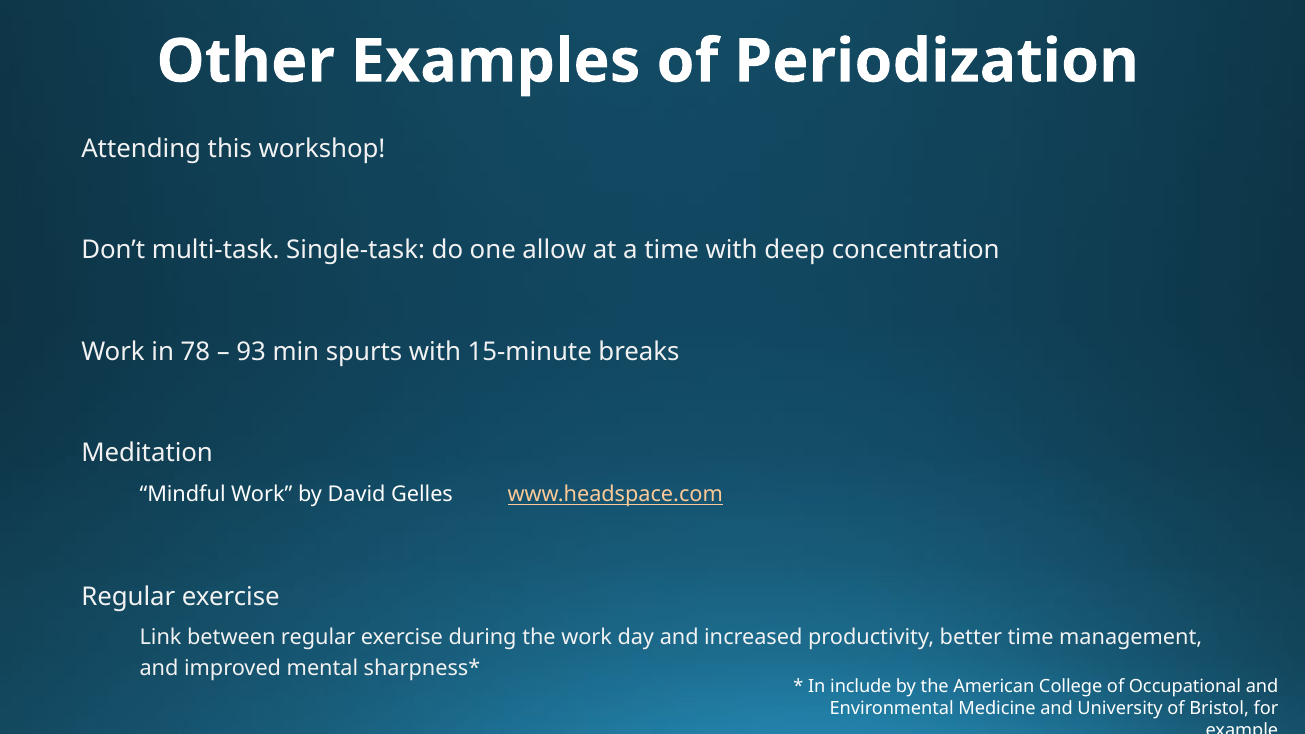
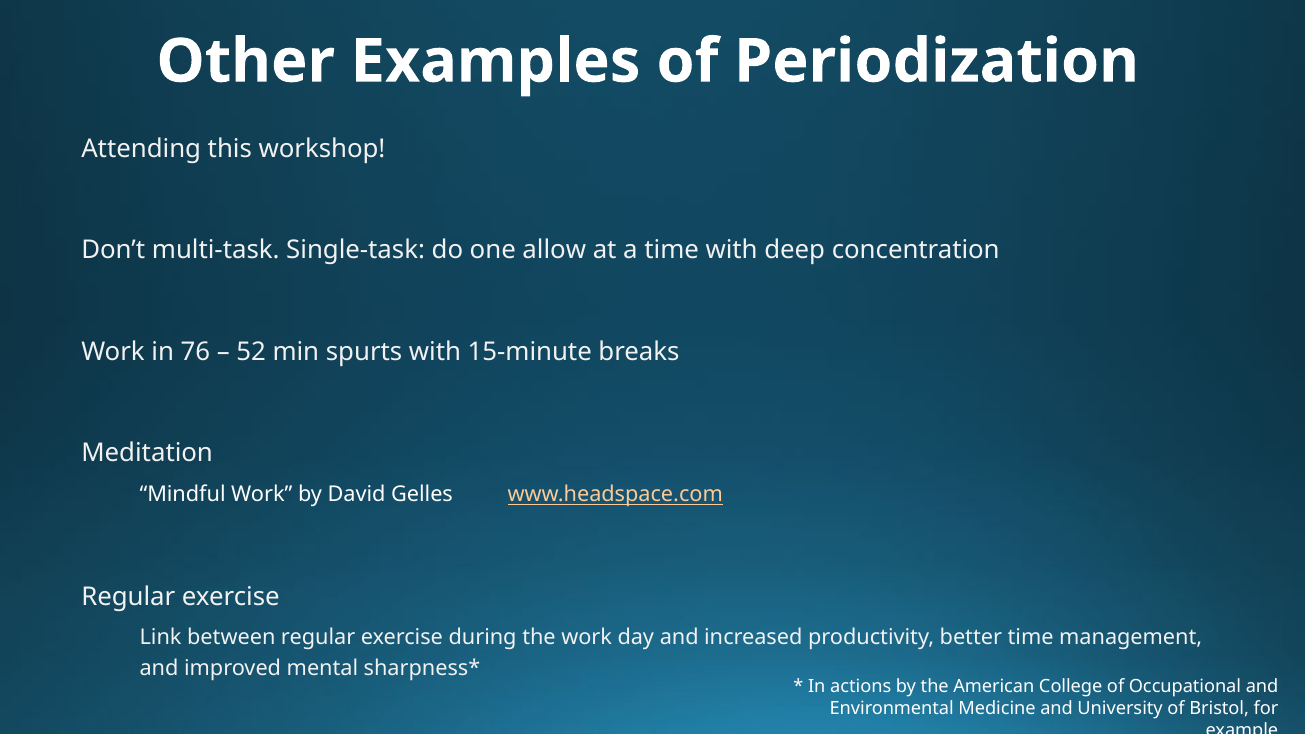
78: 78 -> 76 (195, 352)
93: 93 -> 52 (251, 352)
include: include -> actions (861, 687)
